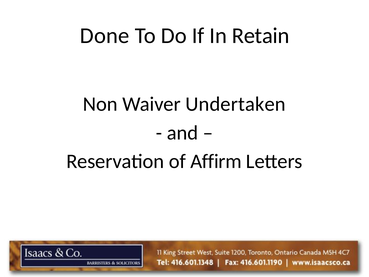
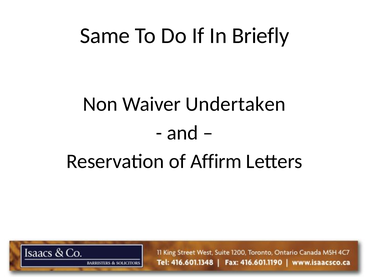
Done: Done -> Same (105, 36)
Retain: Retain -> Briefly (261, 36)
